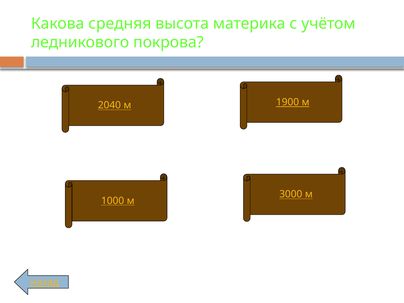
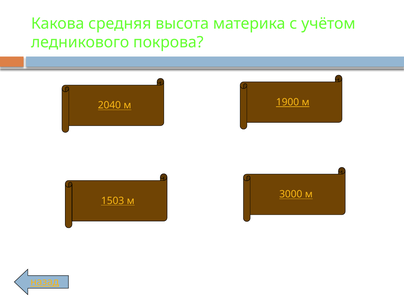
1000: 1000 -> 1503 (113, 201)
